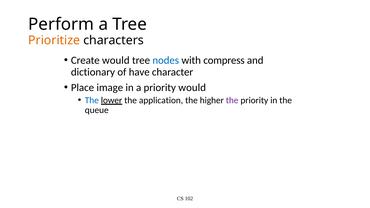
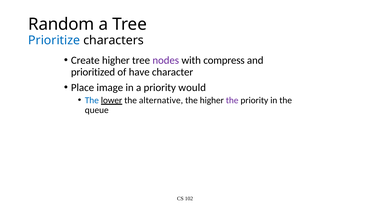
Perform: Perform -> Random (61, 24)
Prioritize colour: orange -> blue (54, 40)
Create would: would -> higher (116, 60)
nodes colour: blue -> purple (166, 60)
dictionary: dictionary -> prioritized (93, 72)
application: application -> alternative (161, 100)
